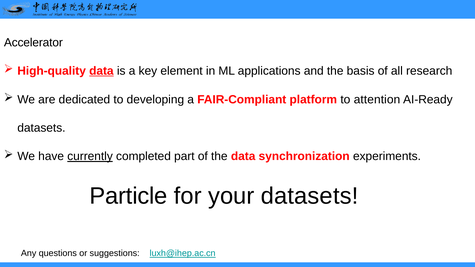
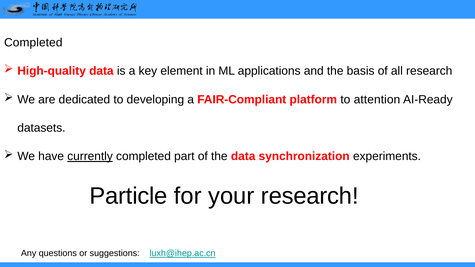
Accelerator: Accelerator -> Completed (33, 43)
data underline: present -> none (101, 71)
your datasets: datasets -> research (310, 196)
